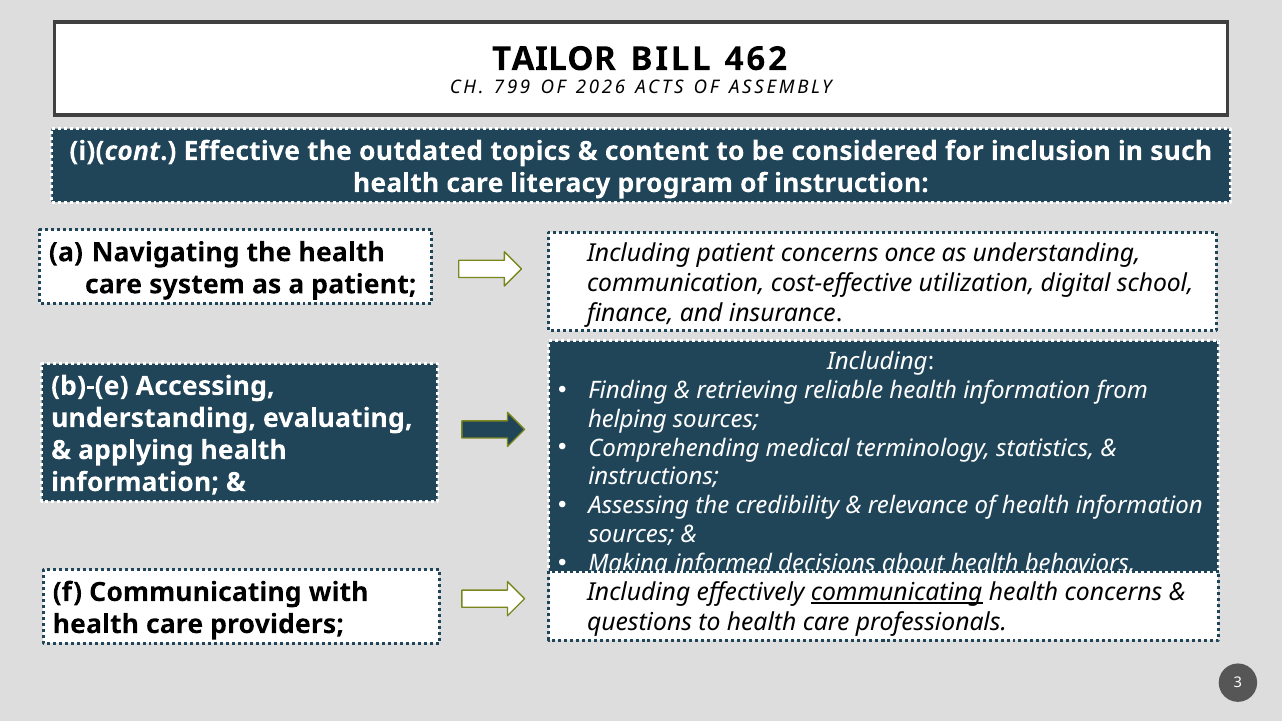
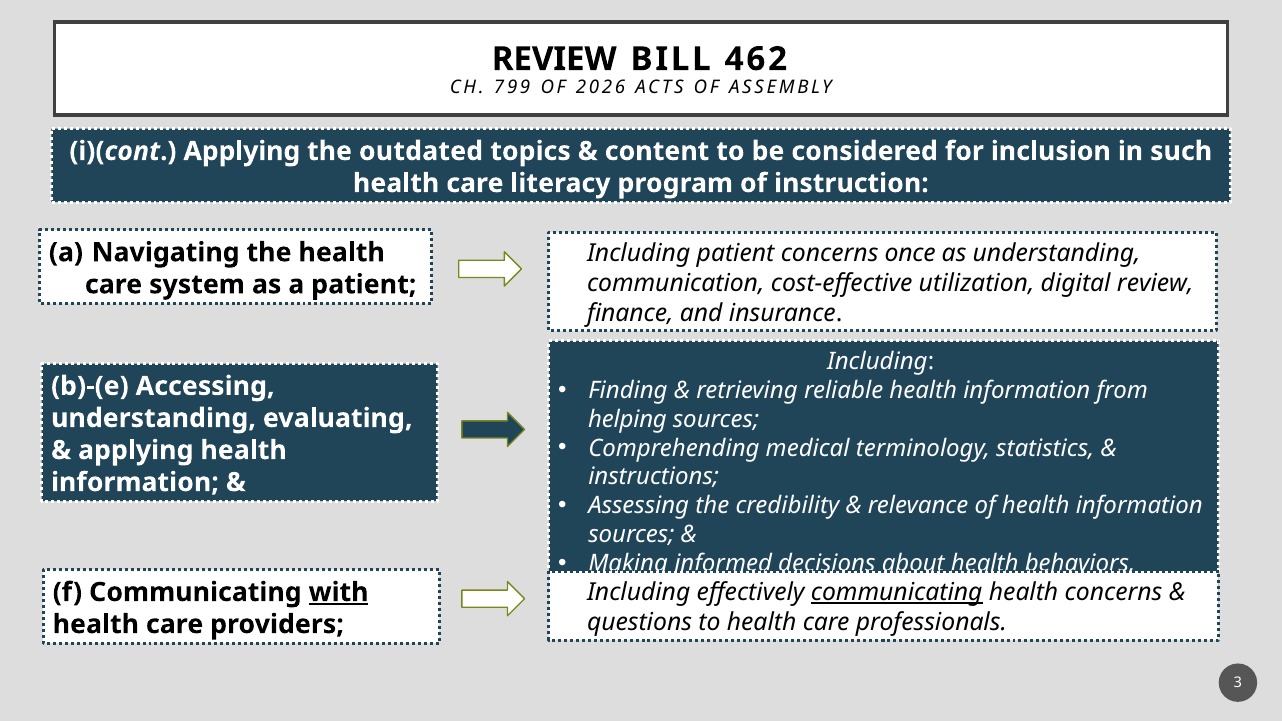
TAILOR: TAILOR -> REVIEW (554, 59)
i)(cont Effective: Effective -> Applying (242, 151)
digital school: school -> review (1155, 283)
with underline: none -> present (339, 592)
